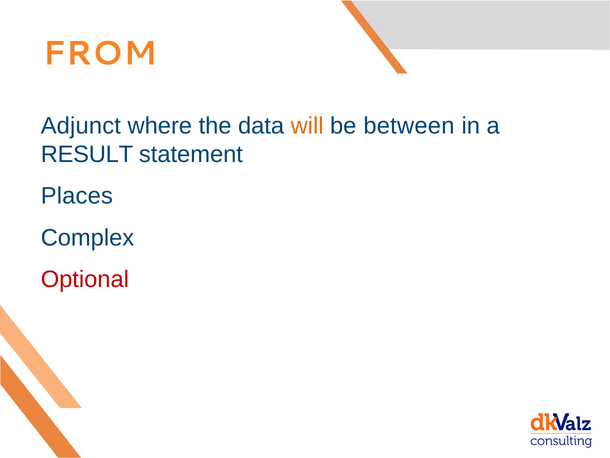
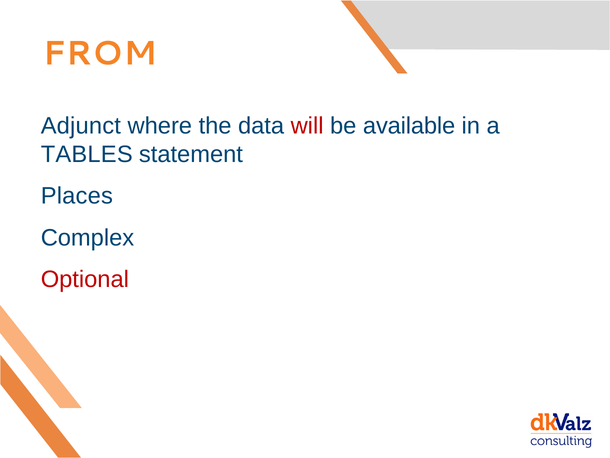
will colour: orange -> red (307, 126)
between: between -> available (409, 126)
RESULT: RESULT -> TABLES (87, 154)
